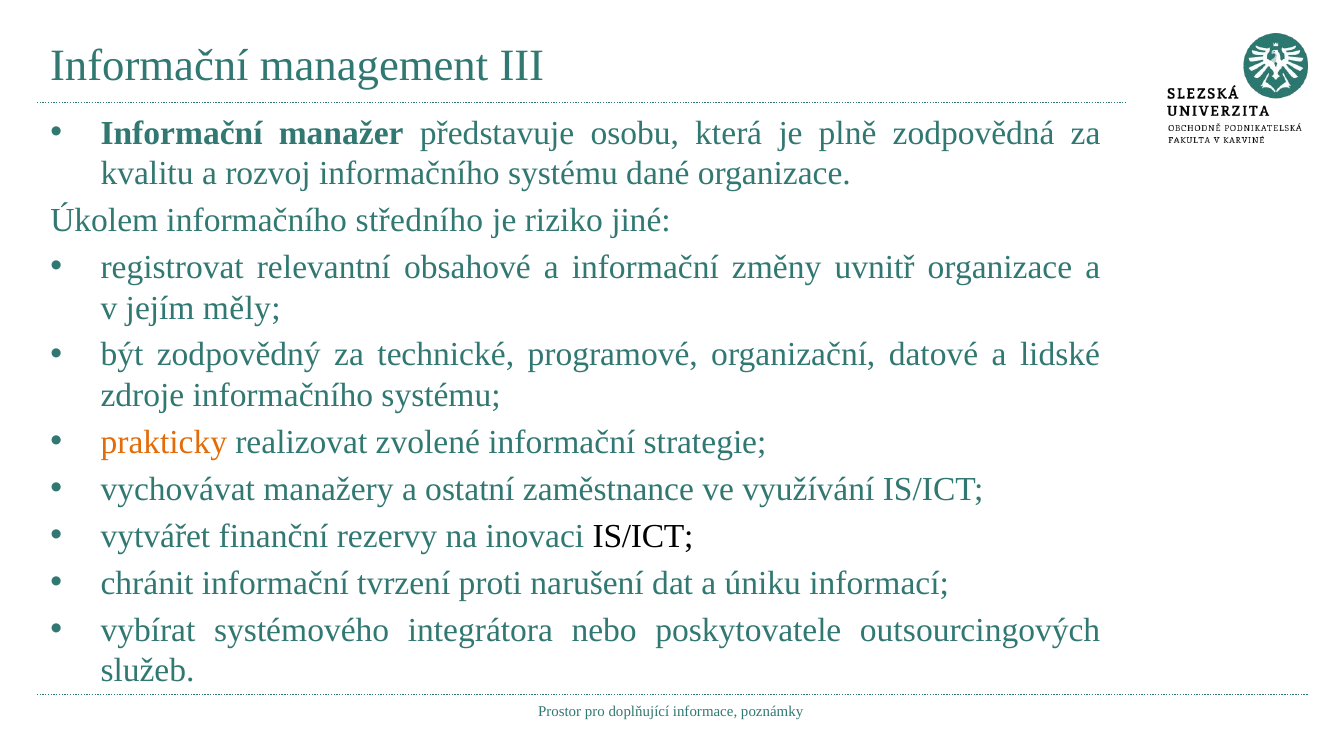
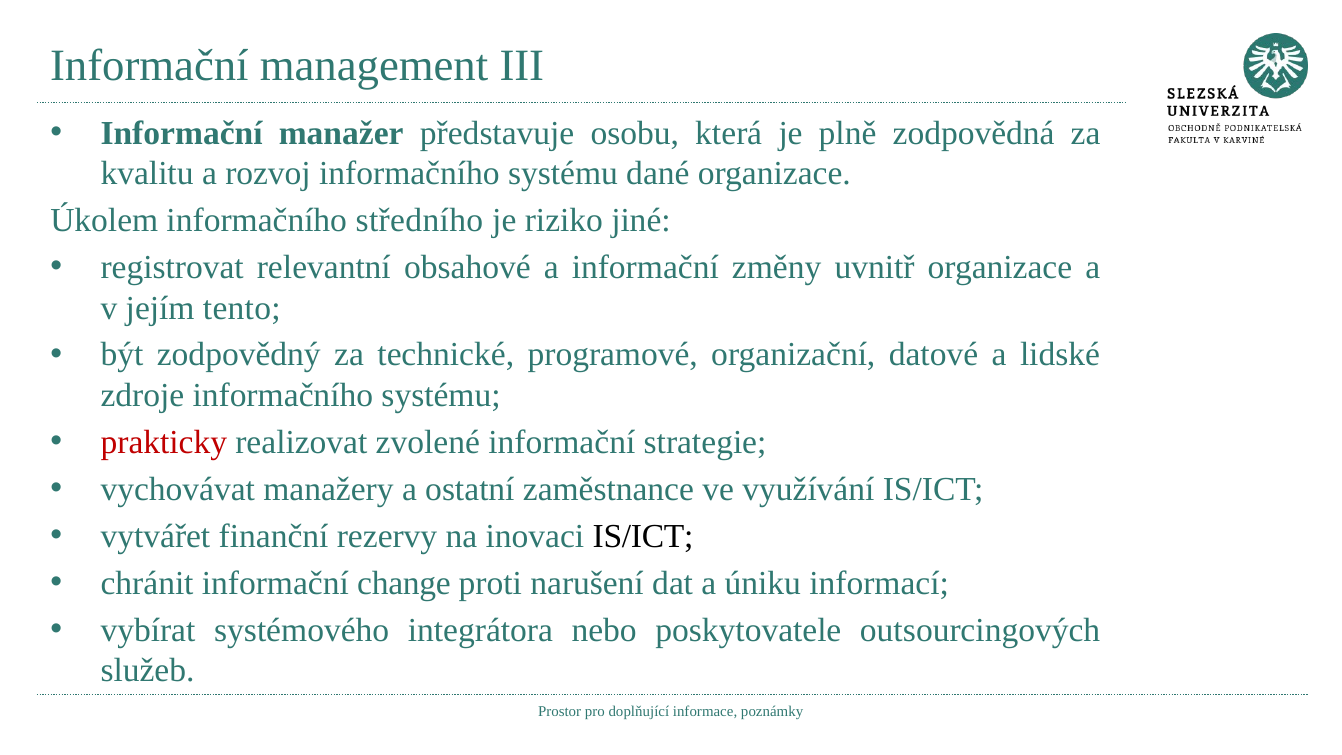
měly: měly -> tento (242, 308)
prakticky colour: orange -> red (164, 442)
tvrzení: tvrzení -> change (404, 583)
